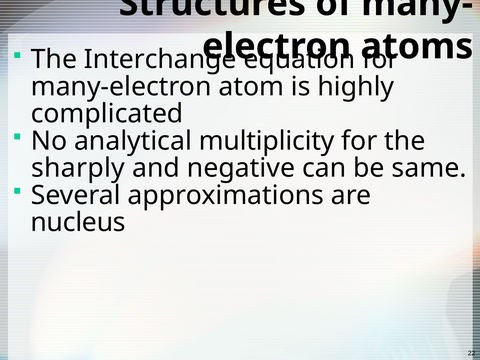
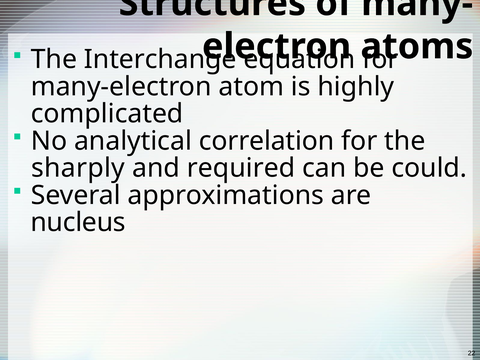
multiplicity: multiplicity -> correlation (267, 141)
negative: negative -> required (241, 168)
same: same -> could (429, 168)
